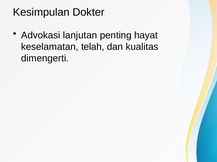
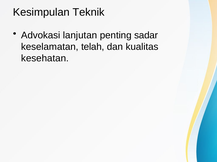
Dokter: Dokter -> Teknik (89, 12)
hayat: hayat -> sadar (146, 35)
dimengerti: dimengerti -> kesehatan (45, 59)
